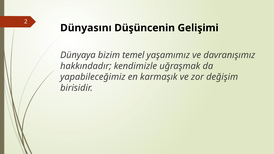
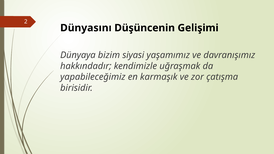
temel: temel -> siyasi (133, 55)
değişim: değişim -> çatışma (222, 77)
